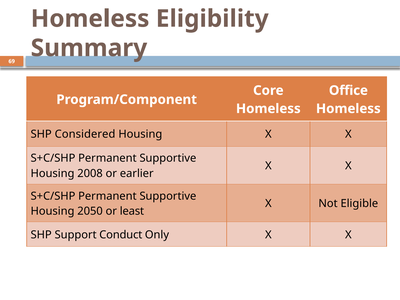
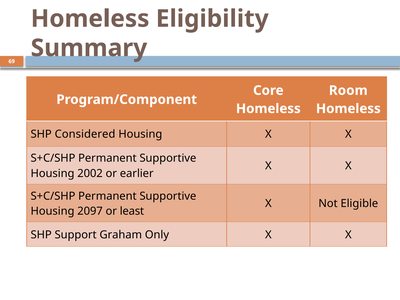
Office: Office -> Room (348, 90)
2008: 2008 -> 2002 (90, 173)
2050: 2050 -> 2097 (90, 211)
Conduct: Conduct -> Graham (121, 235)
